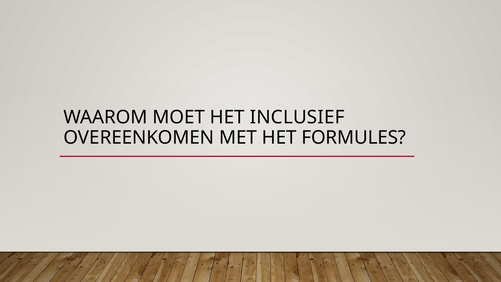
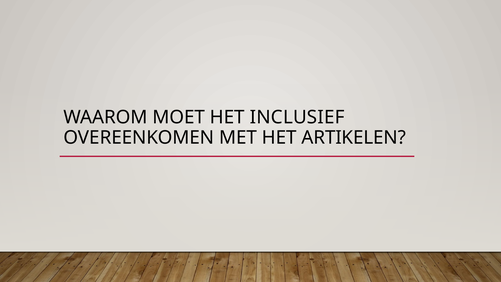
FORMULES: FORMULES -> ARTIKELEN (354, 138)
